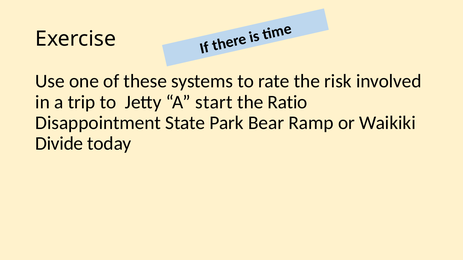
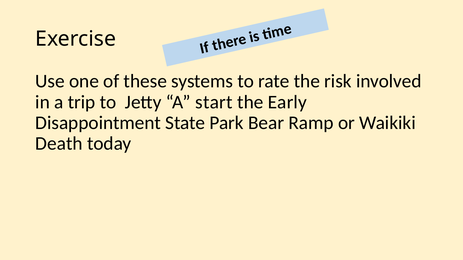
Ratio: Ratio -> Early (287, 102)
Divide: Divide -> Death (59, 144)
